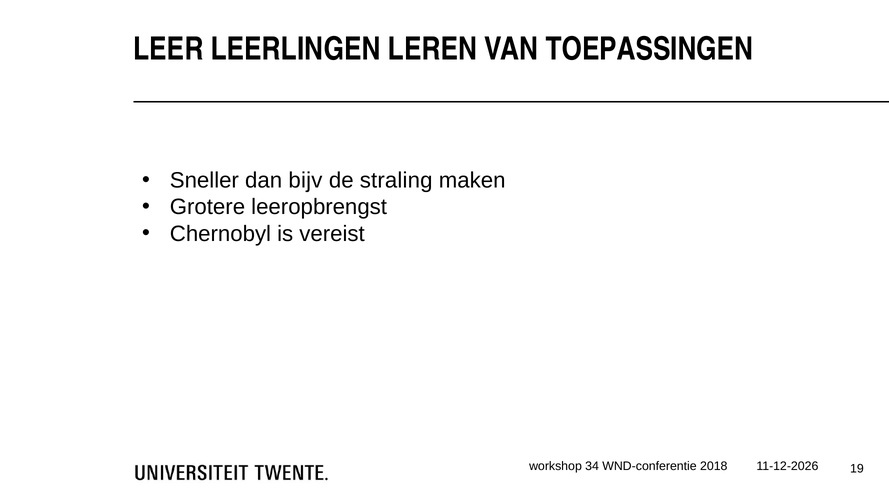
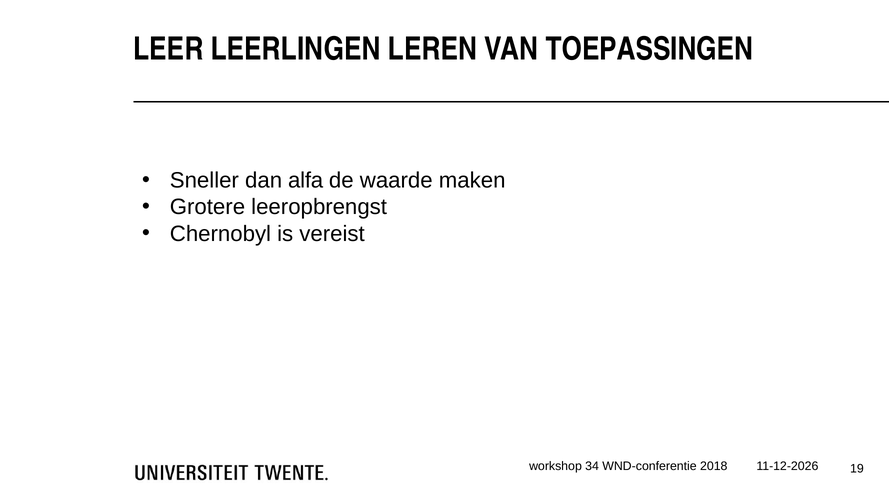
bijv: bijv -> alfa (306, 180)
straling: straling -> waarde (396, 180)
